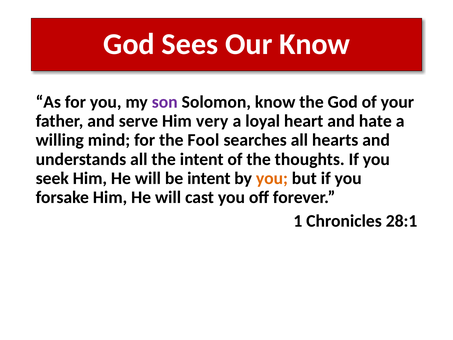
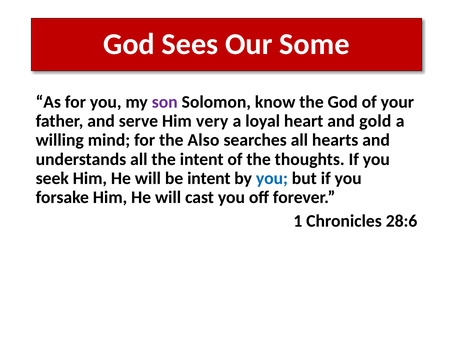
Our Know: Know -> Some (314, 44)
hate: hate -> gold (375, 121)
Fool: Fool -> Also (203, 140)
you colour: orange -> blue (272, 178)
28:1: 28:1 -> 28:6 (402, 221)
